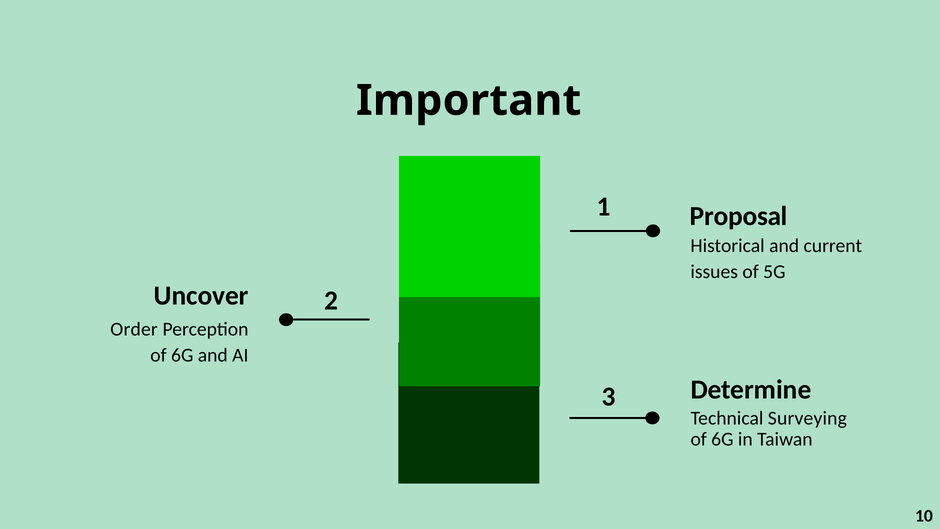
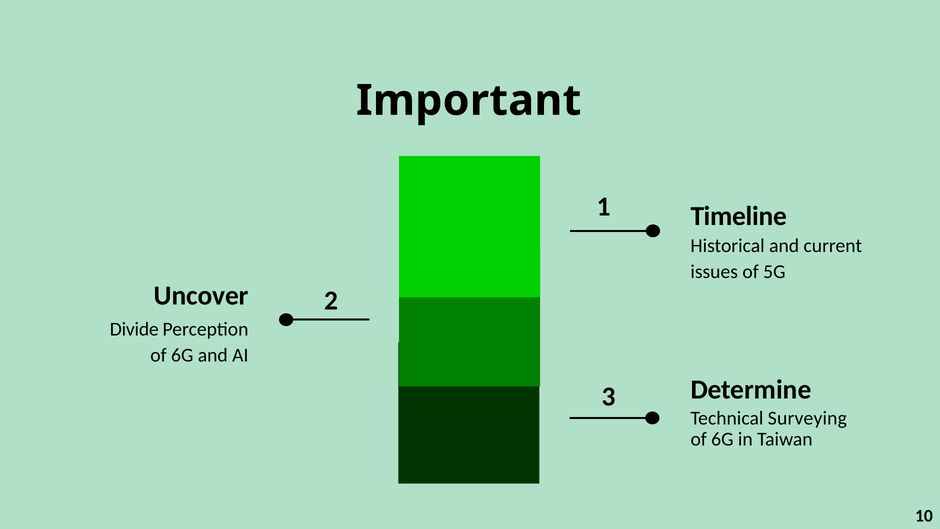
Proposal: Proposal -> Timeline (739, 216)
Order: Order -> Divide (134, 329)
